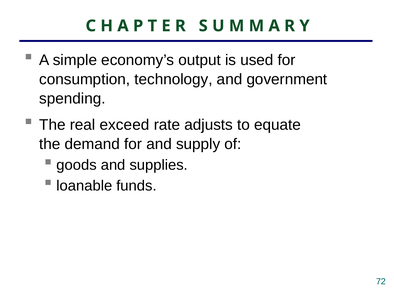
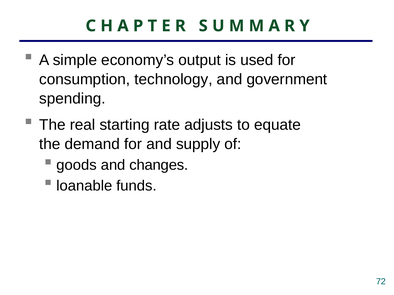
exceed: exceed -> starting (125, 125)
supplies: supplies -> changes (159, 165)
